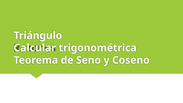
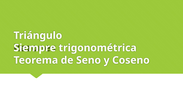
Calcular: Calcular -> Siempre (35, 48)
